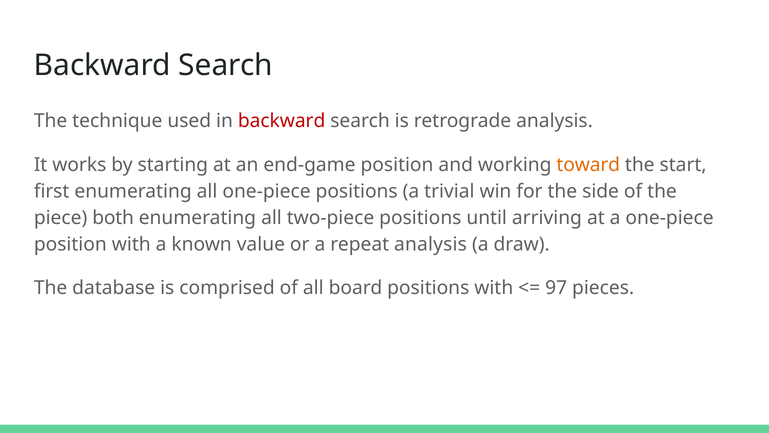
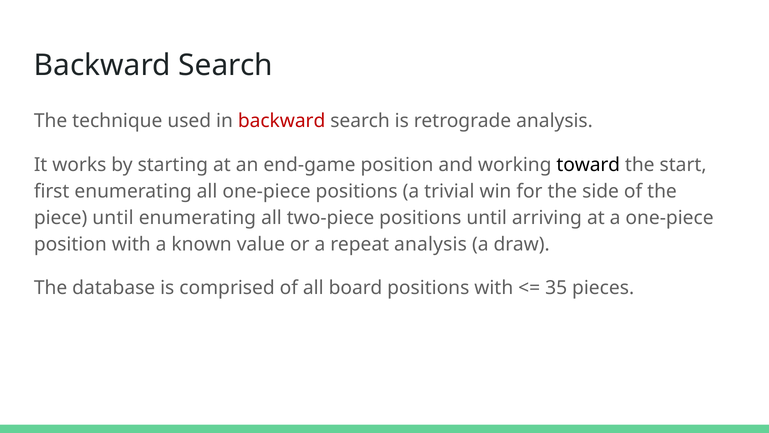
toward colour: orange -> black (588, 165)
piece both: both -> until (113, 218)
97: 97 -> 35 (556, 288)
